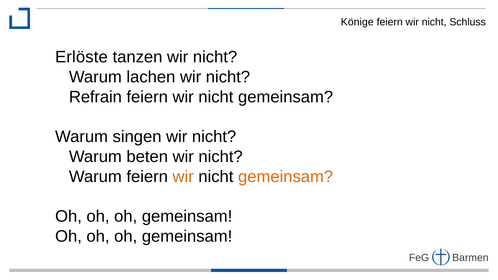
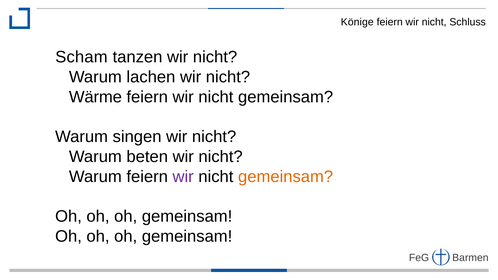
Erlöste: Erlöste -> Scham (81, 57)
Refrain: Refrain -> Wärme (95, 97)
wir colour: orange -> purple (183, 177)
